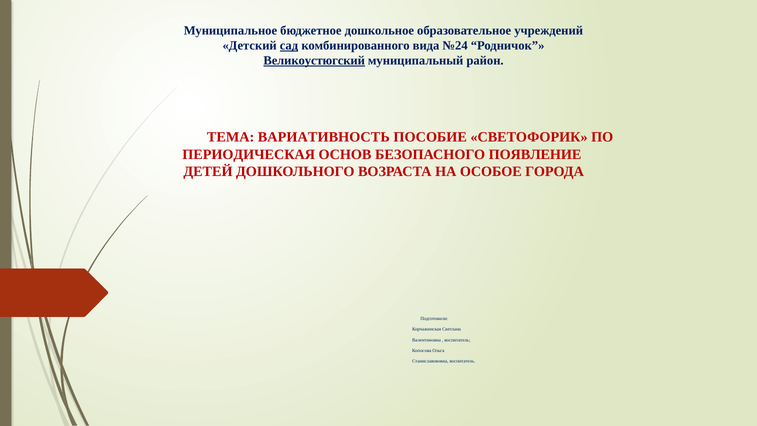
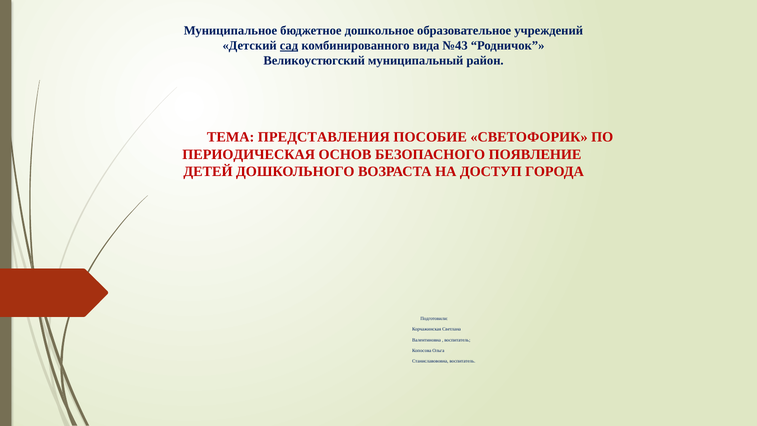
№24: №24 -> №43 (455, 45)
Великоустюгский underline: present -> none (314, 61)
ВАРИАТИВНОСТЬ: ВАРИАТИВНОСТЬ -> ПРЕДСТАВЛЕНИЯ (324, 137)
ОСОБОЕ: ОСОБОЕ -> ДОСТУП (491, 171)
